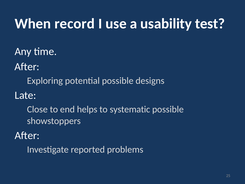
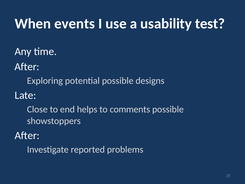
record: record -> events (75, 24)
systematic: systematic -> comments (130, 109)
